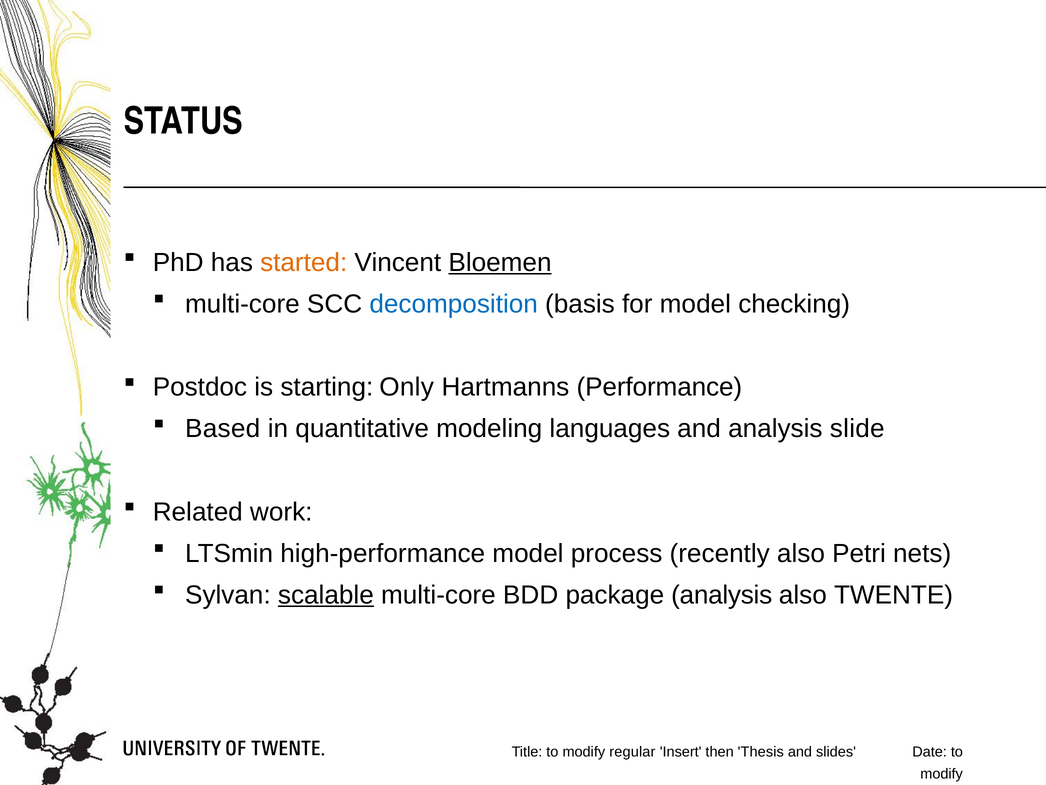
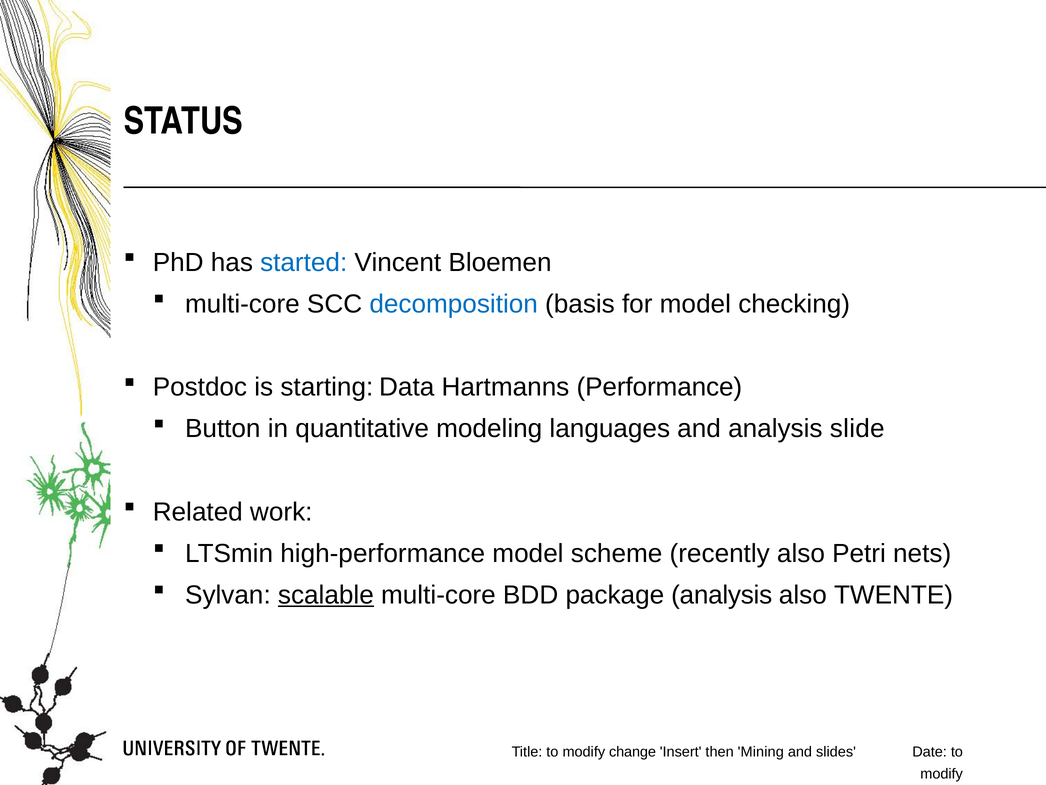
started colour: orange -> blue (304, 262)
Bloemen underline: present -> none (500, 262)
Only: Only -> Data (407, 387)
Based: Based -> Button (223, 429)
process: process -> scheme (617, 553)
regular: regular -> change (633, 752)
Thesis: Thesis -> Mining (761, 752)
